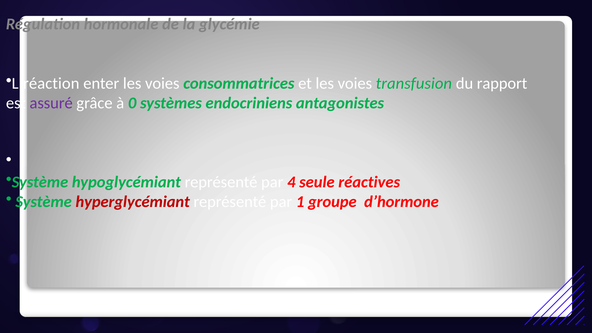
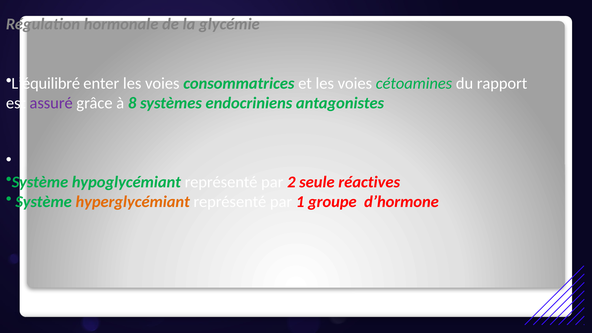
L’réaction: L’réaction -> L’équilibré (46, 83)
transfusion: transfusion -> cétoamines (414, 83)
0: 0 -> 8 (132, 103)
4: 4 -> 2 (291, 182)
hyperglycémiant colour: red -> orange (133, 202)
